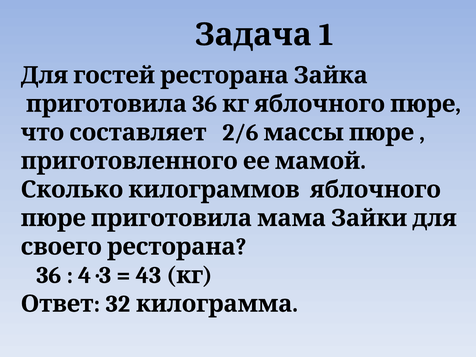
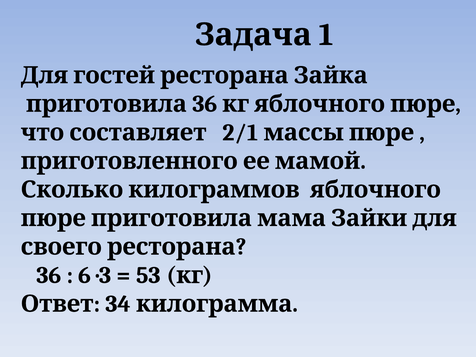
2/6: 2/6 -> 2/1 (240, 132)
4: 4 -> 6 (85, 275)
43: 43 -> 53 (148, 275)
32: 32 -> 34 (118, 304)
